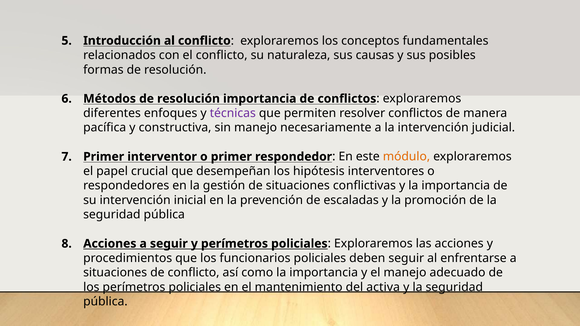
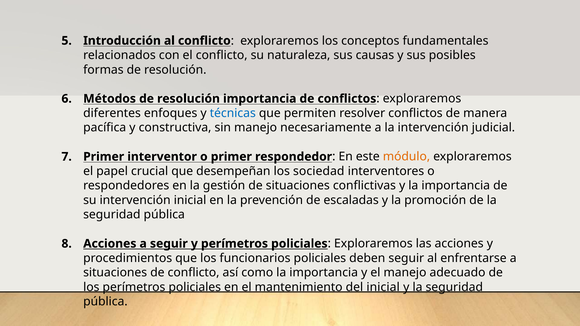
técnicas colour: purple -> blue (233, 113)
hipótesis: hipótesis -> sociedad (319, 171)
del activa: activa -> inicial (383, 287)
